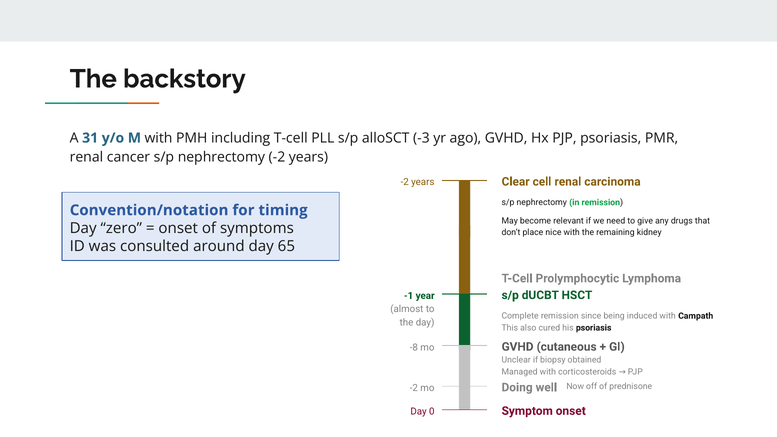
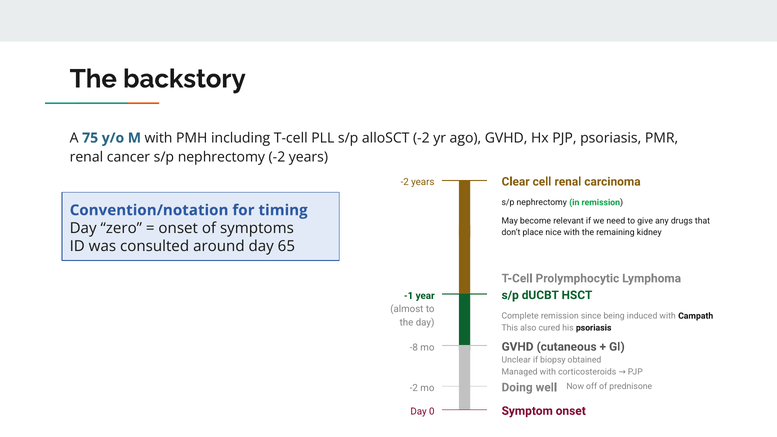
31: 31 -> 75 (90, 138)
alloSCT -3: -3 -> -2 (421, 138)
